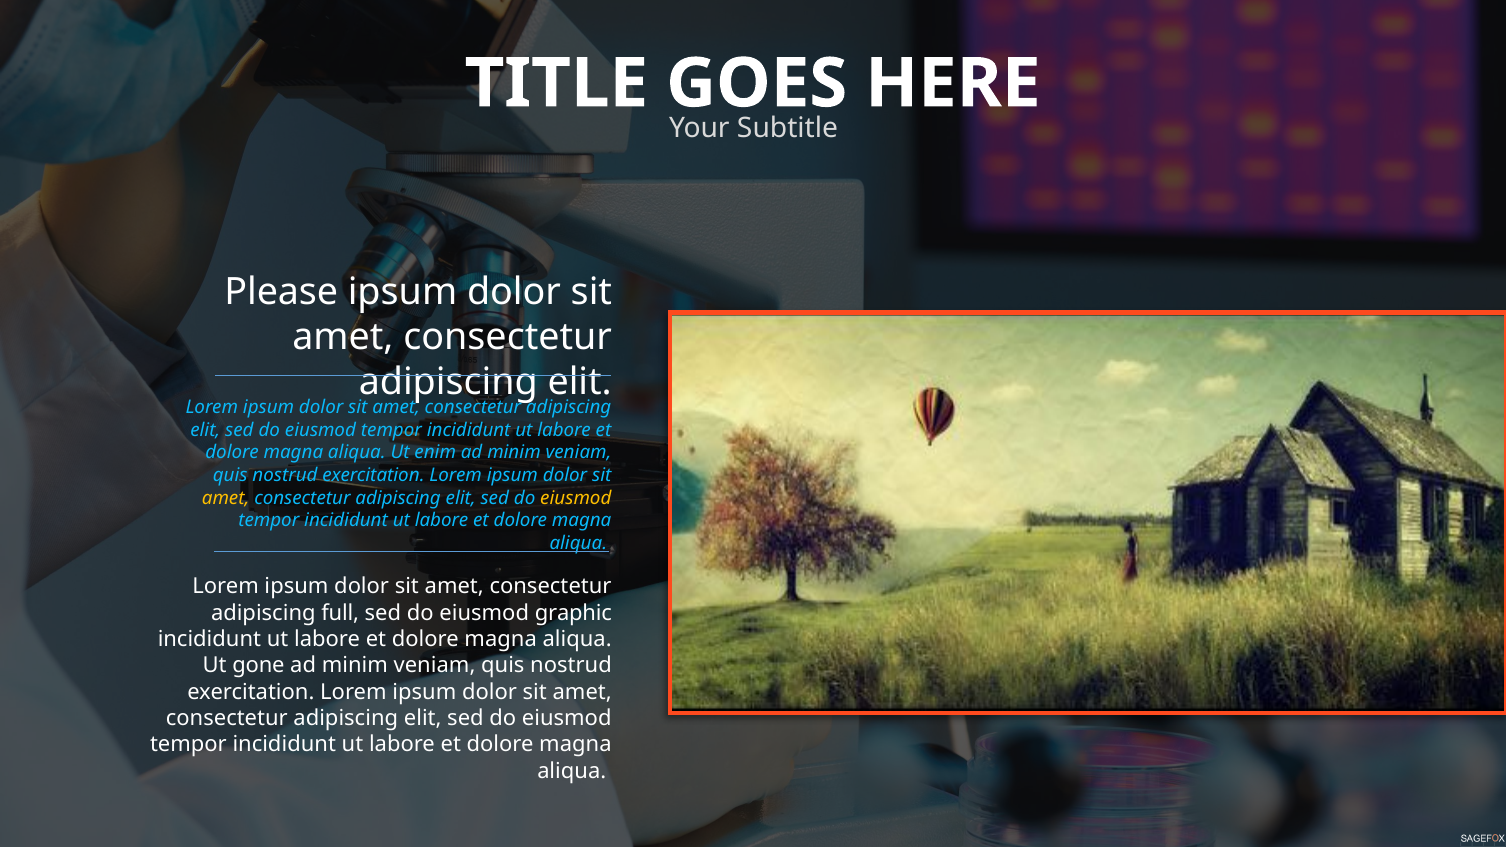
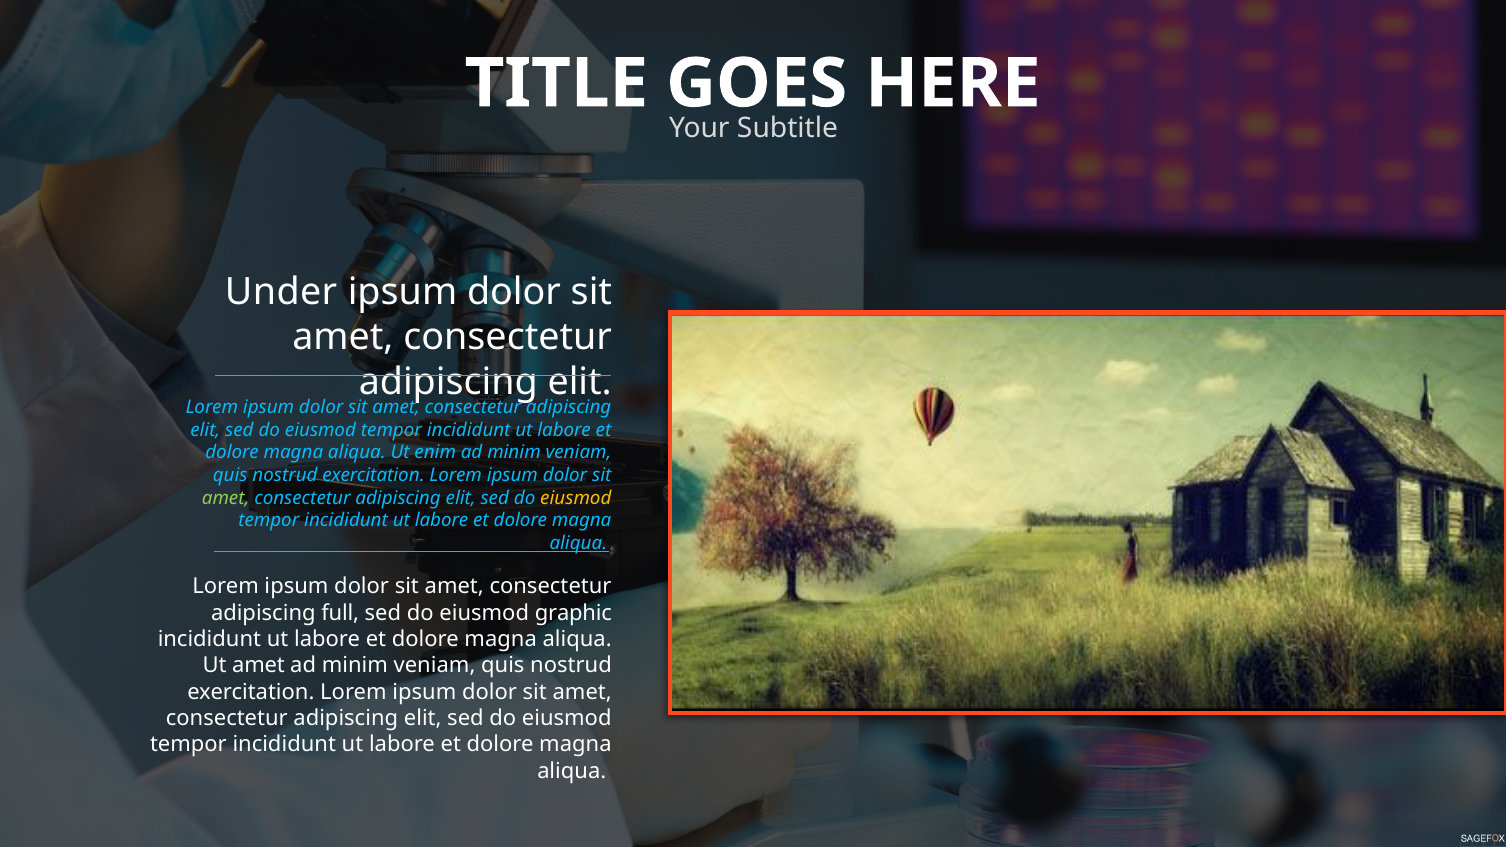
Please: Please -> Under (281, 292)
amet colour: yellow -> light green (226, 498)
Ut gone: gone -> amet (258, 666)
